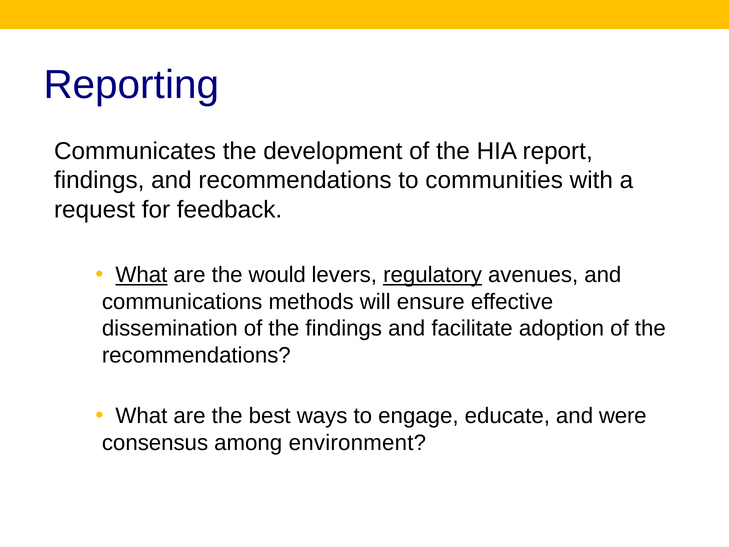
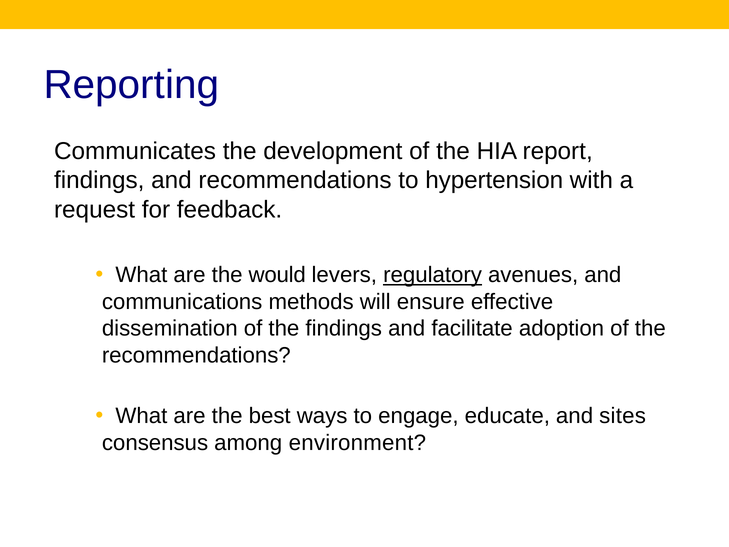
communities: communities -> hypertension (494, 180)
What underline: present -> none (141, 275)
were: were -> sites (623, 416)
